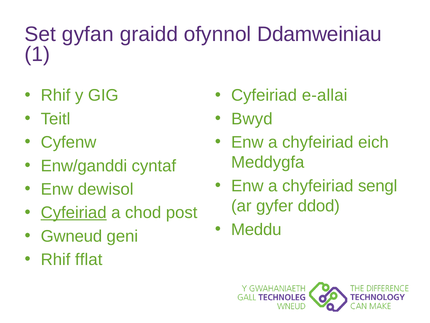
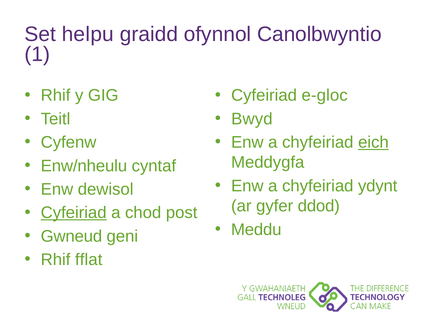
gyfan: gyfan -> helpu (88, 34)
Ddamweiniau: Ddamweiniau -> Canolbwyntio (319, 34)
e-allai: e-allai -> e-gloc (325, 95)
eich underline: none -> present (373, 142)
Enw/ganddi: Enw/ganddi -> Enw/nheulu (84, 166)
sengl: sengl -> ydynt (378, 186)
